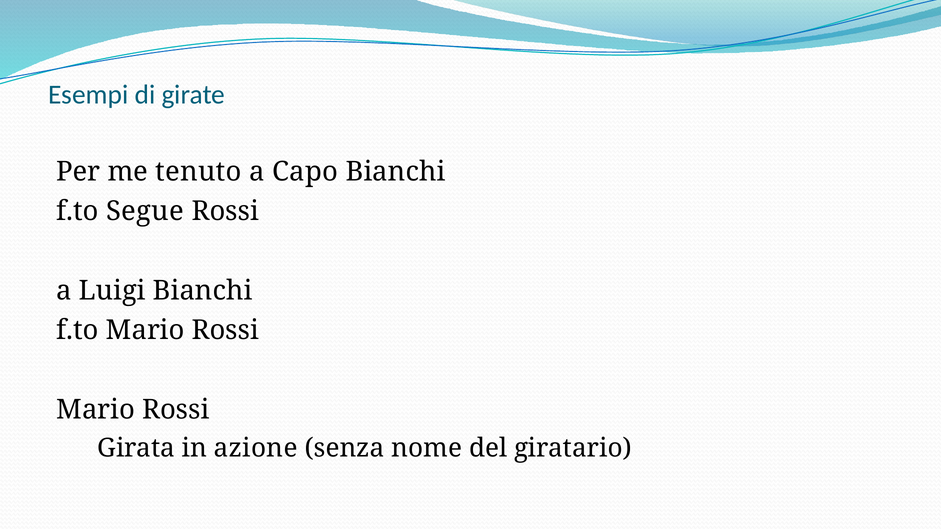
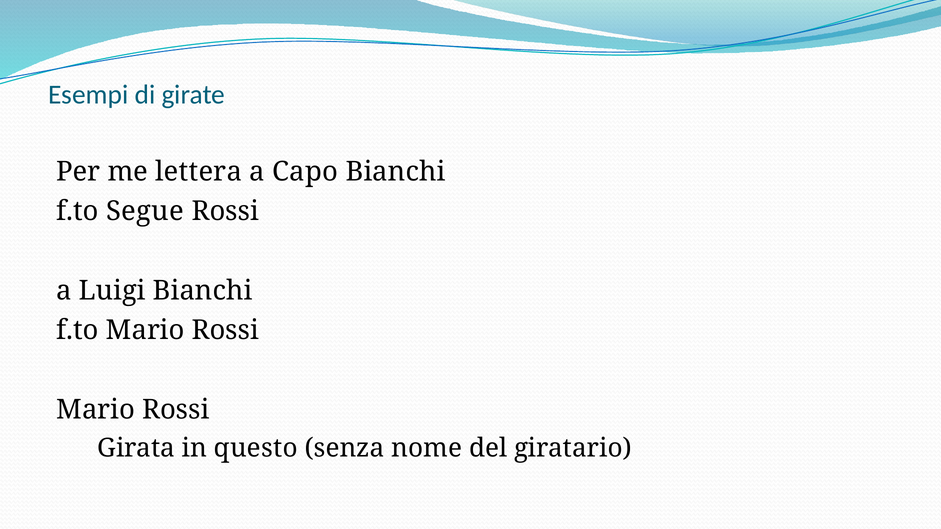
tenuto: tenuto -> lettera (199, 172)
azione: azione -> questo (256, 448)
